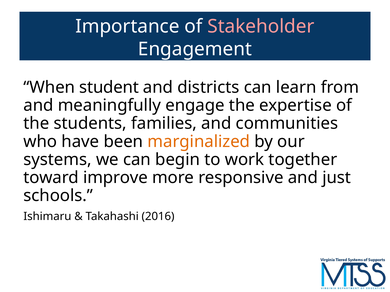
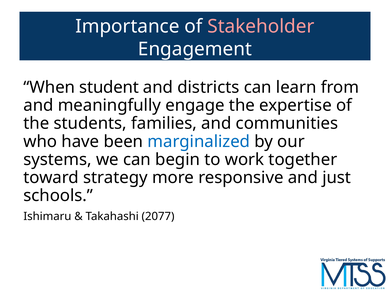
marginalized colour: orange -> blue (199, 142)
improve: improve -> strategy (115, 178)
2016: 2016 -> 2077 (158, 217)
